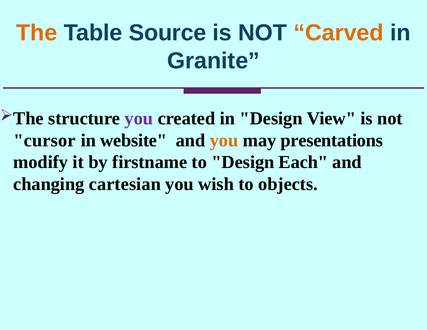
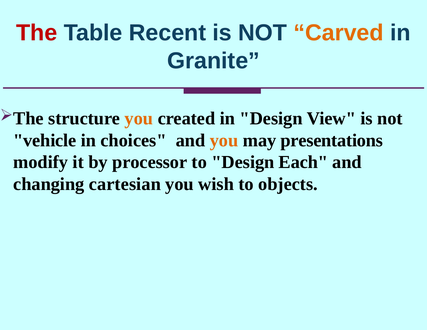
The colour: orange -> red (37, 33)
Source: Source -> Recent (167, 33)
you colour: purple -> orange (139, 118)
cursor: cursor -> vehicle (45, 140)
website: website -> choices (134, 140)
firstname: firstname -> processor (150, 162)
